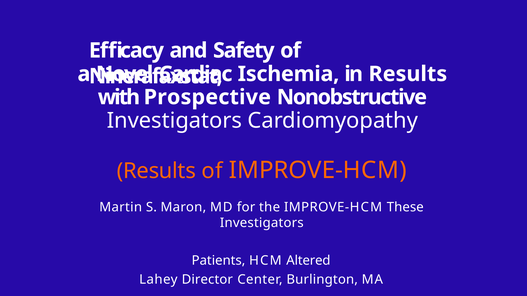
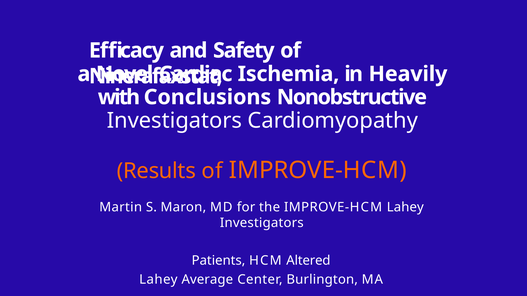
in Results: Results -> Heavily (408, 74)
Prospective: Prospective -> Conclusions (207, 97)
IMPROVE-HCM These: These -> Lahey (405, 207)
Director: Director -> Average (207, 280)
